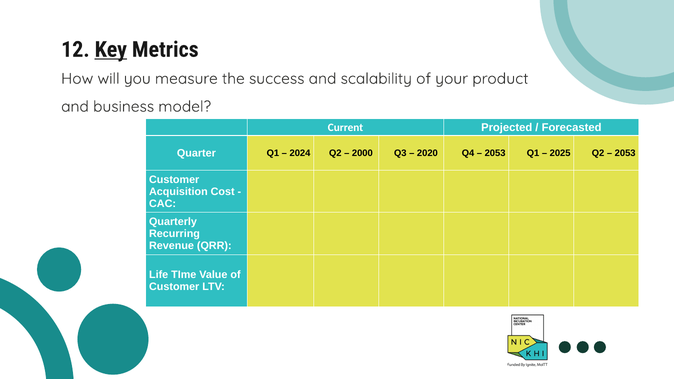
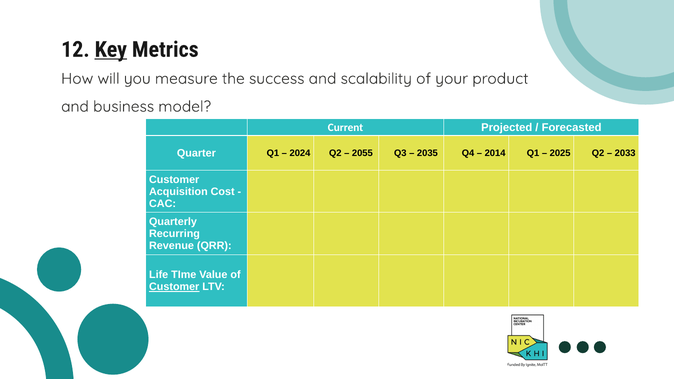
2000: 2000 -> 2055 (362, 153)
2020: 2020 -> 2035 (427, 153)
2053: 2053 -> 2014 (495, 153)
2053: 2053 -> 2033 (625, 153)
Customer underline: none -> present (174, 287)
